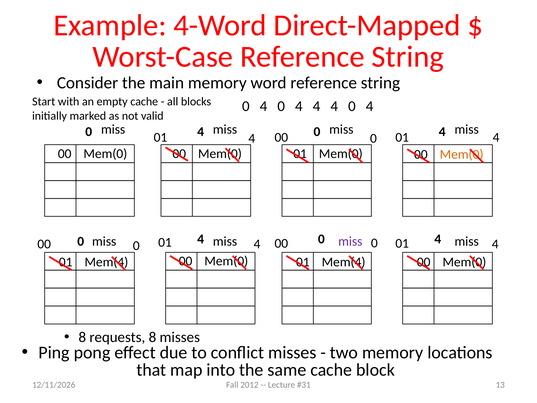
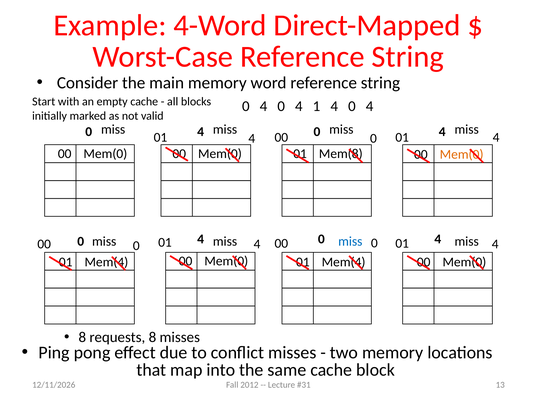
0 4 4: 4 -> 1 (317, 106)
01 Mem(0: Mem(0 -> Mem(8 (341, 154)
miss colour: purple -> blue (350, 241)
